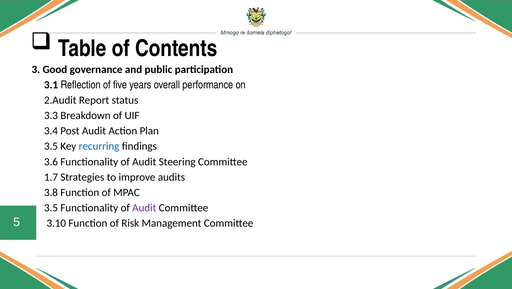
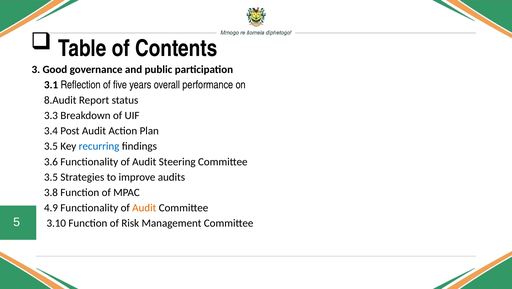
2.Audit: 2.Audit -> 8.Audit (60, 100)
1.7: 1.7 -> 3.5 (51, 177)
3.5: 3.5 -> 4.9 (51, 208)
Audit colour: purple -> orange (144, 208)
